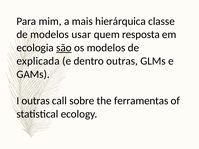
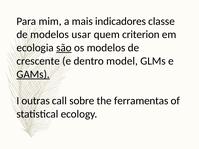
hierárquica: hierárquica -> indicadores (121, 21)
resposta: resposta -> criterion (141, 35)
explicada: explicada -> crescente (38, 61)
dentro outras: outras -> model (122, 61)
GAMs underline: none -> present (33, 74)
